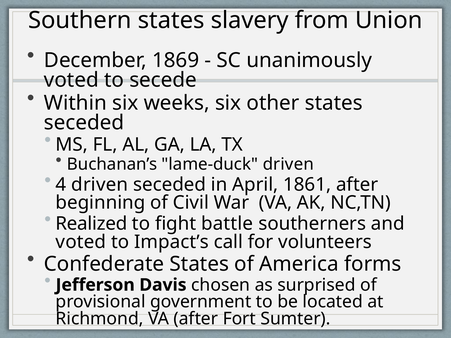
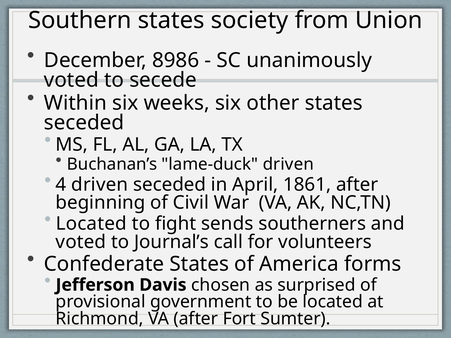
slavery: slavery -> society (250, 20)
1869: 1869 -> 8986 (176, 60)
Realized: Realized -> Located (91, 224)
battle: battle -> sends (227, 224)
Impact’s: Impact’s -> Journal’s (172, 242)
